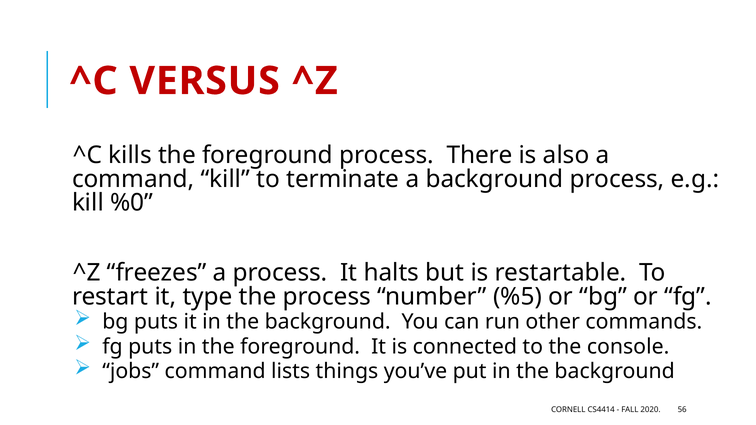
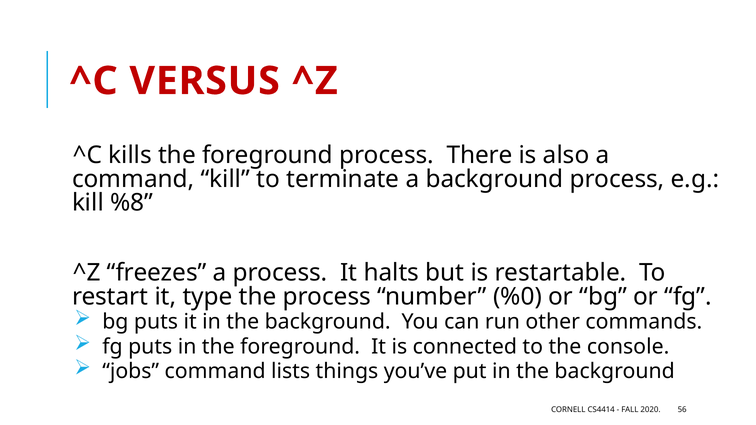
%0: %0 -> %8 (132, 203)
%5: %5 -> %0 (517, 297)
